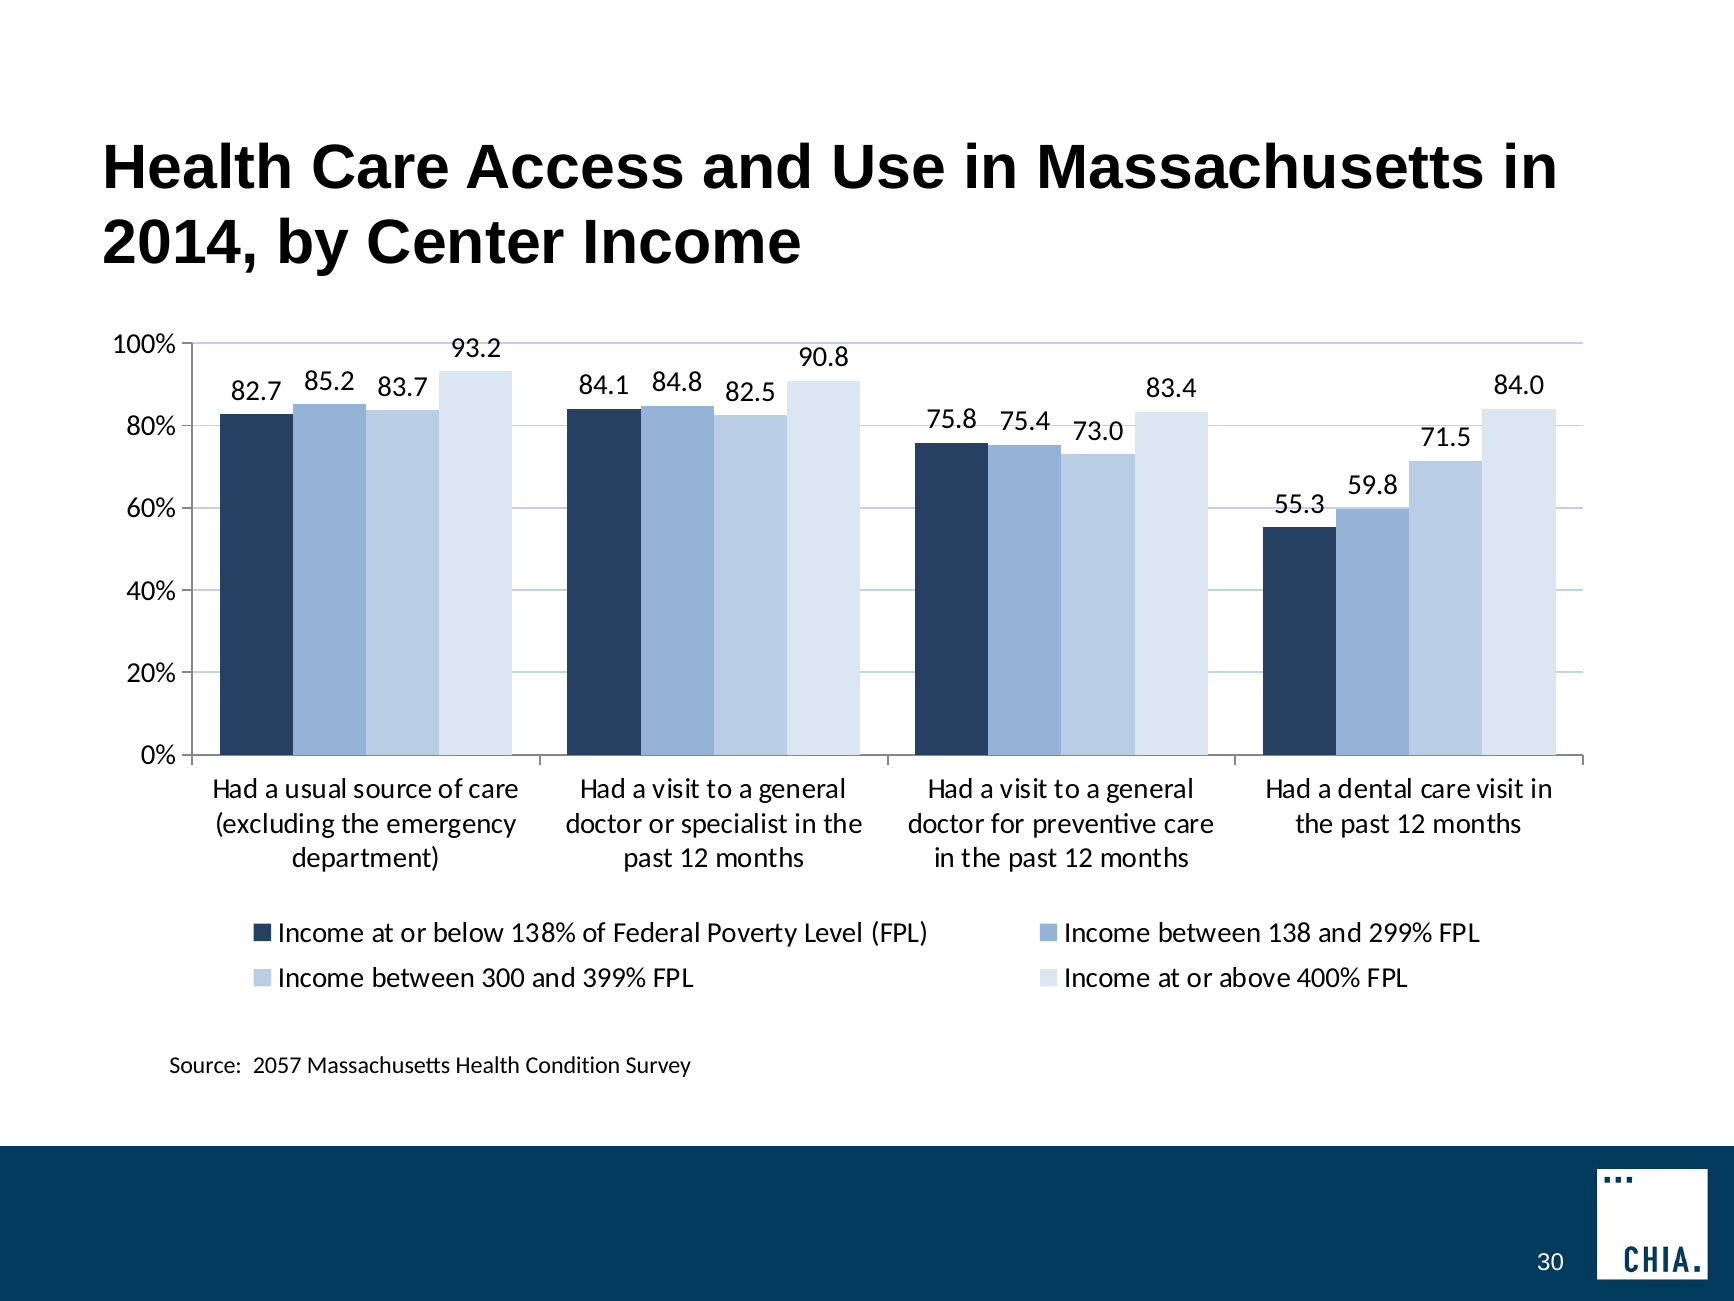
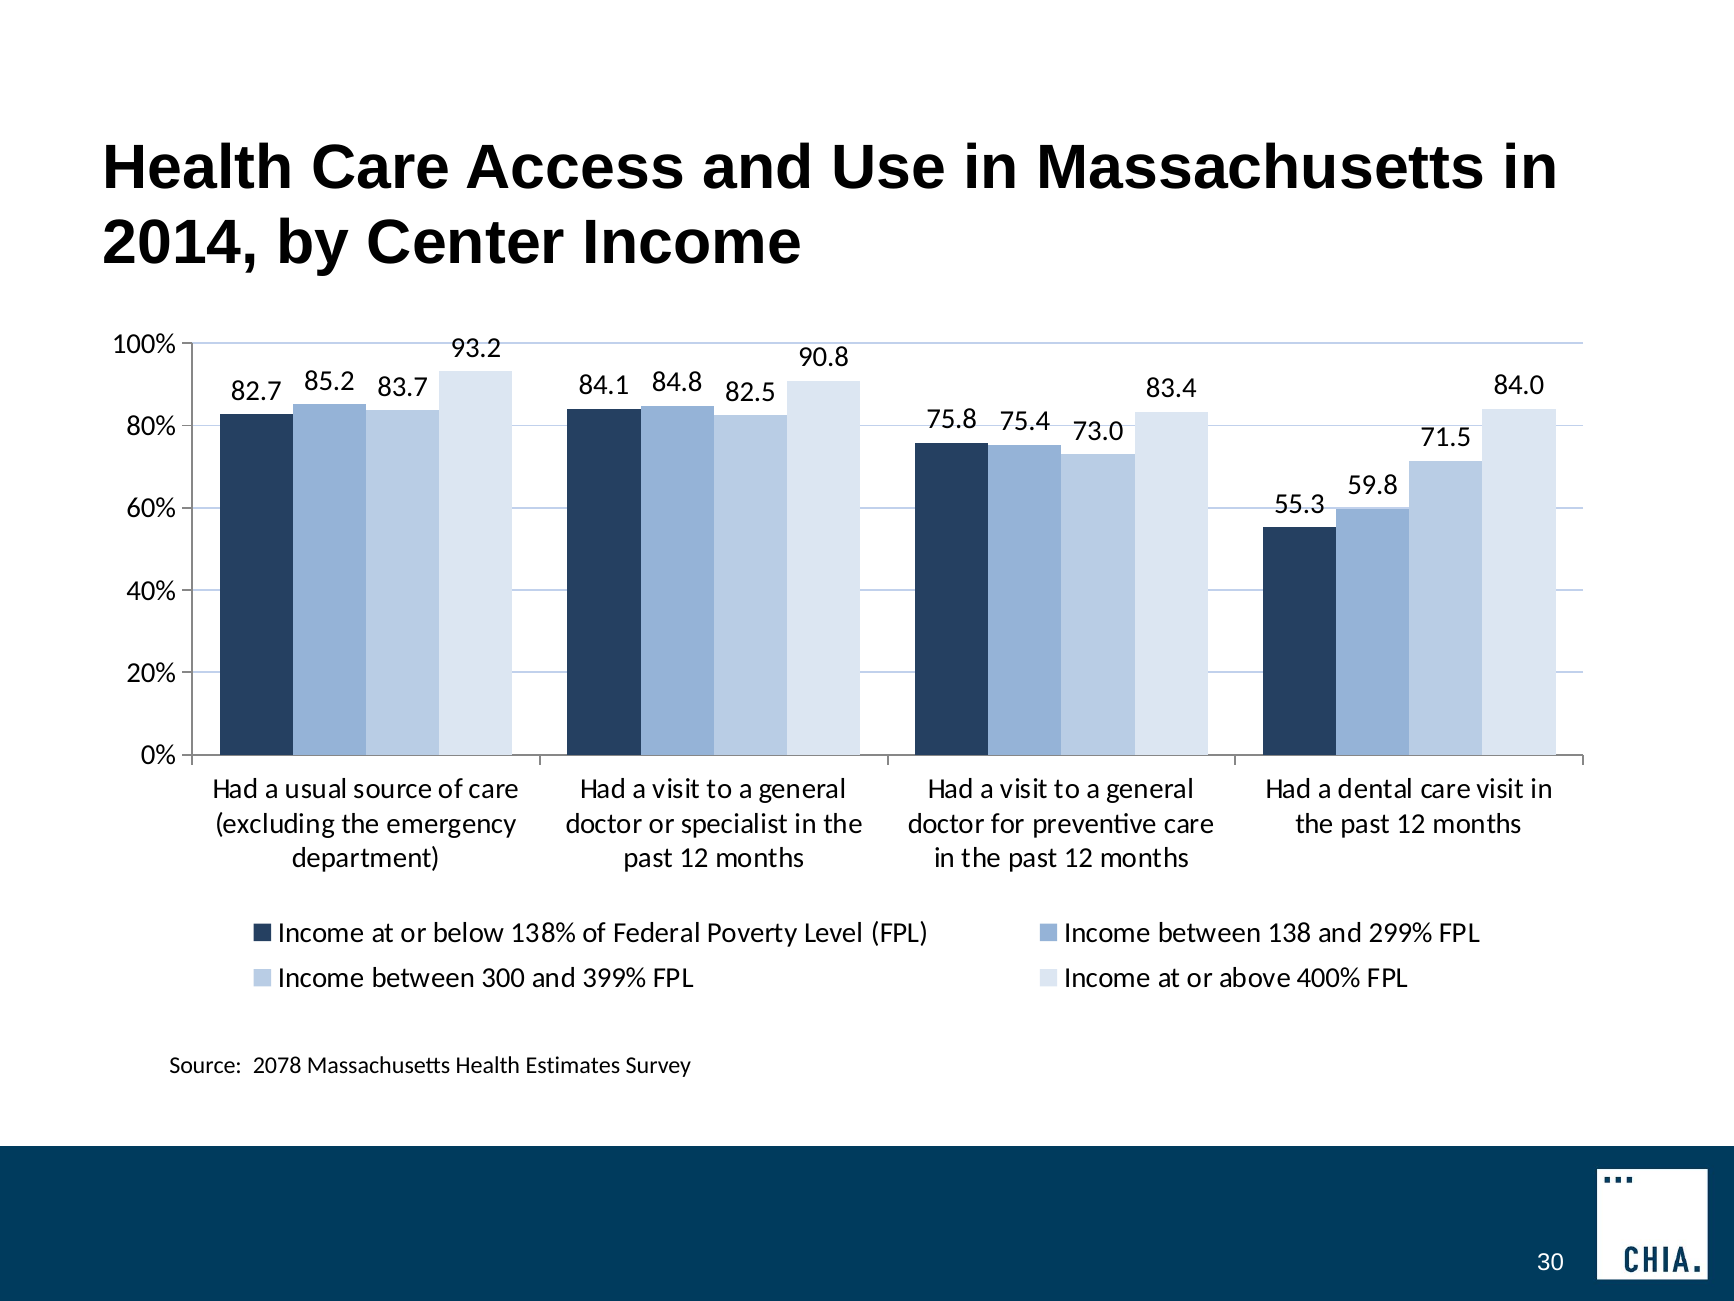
2057: 2057 -> 2078 (277, 1065)
Condition: Condition -> Estimates (573, 1065)
